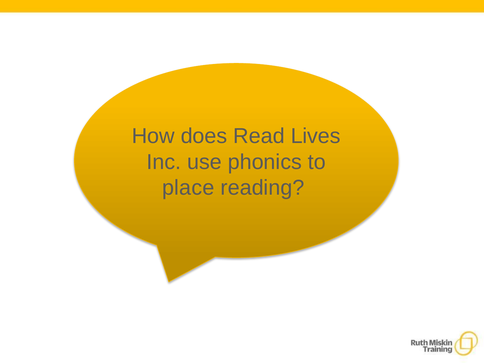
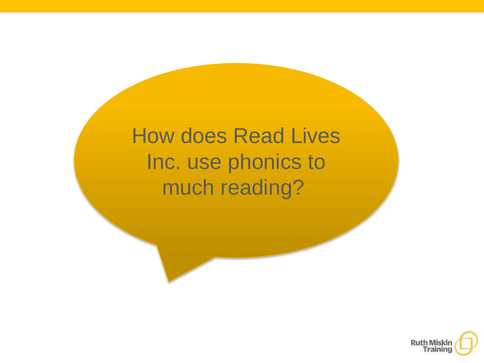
place: place -> much (188, 188)
